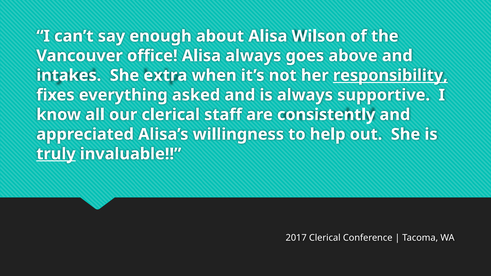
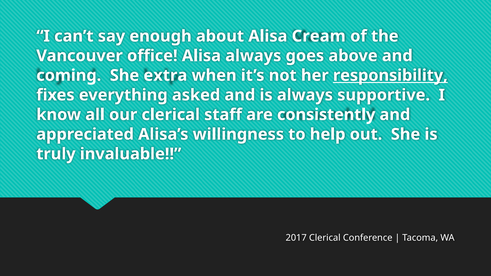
Wilson: Wilson -> Cream (319, 36)
intakes: intakes -> coming (69, 75)
truly underline: present -> none (56, 154)
